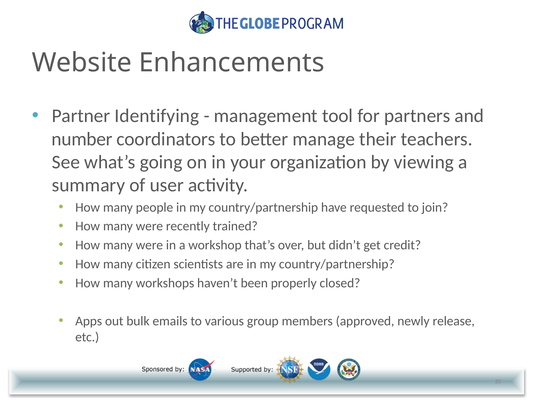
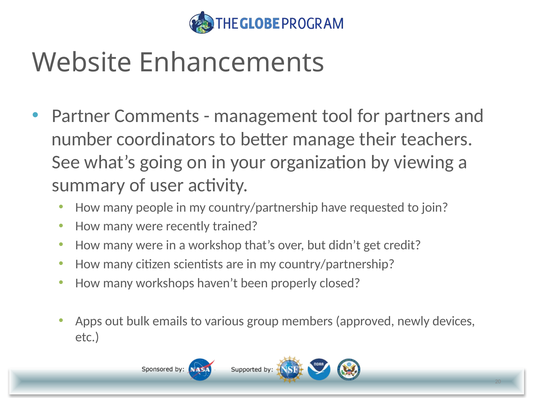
Identifying: Identifying -> Comments (157, 116)
release: release -> devices (454, 321)
